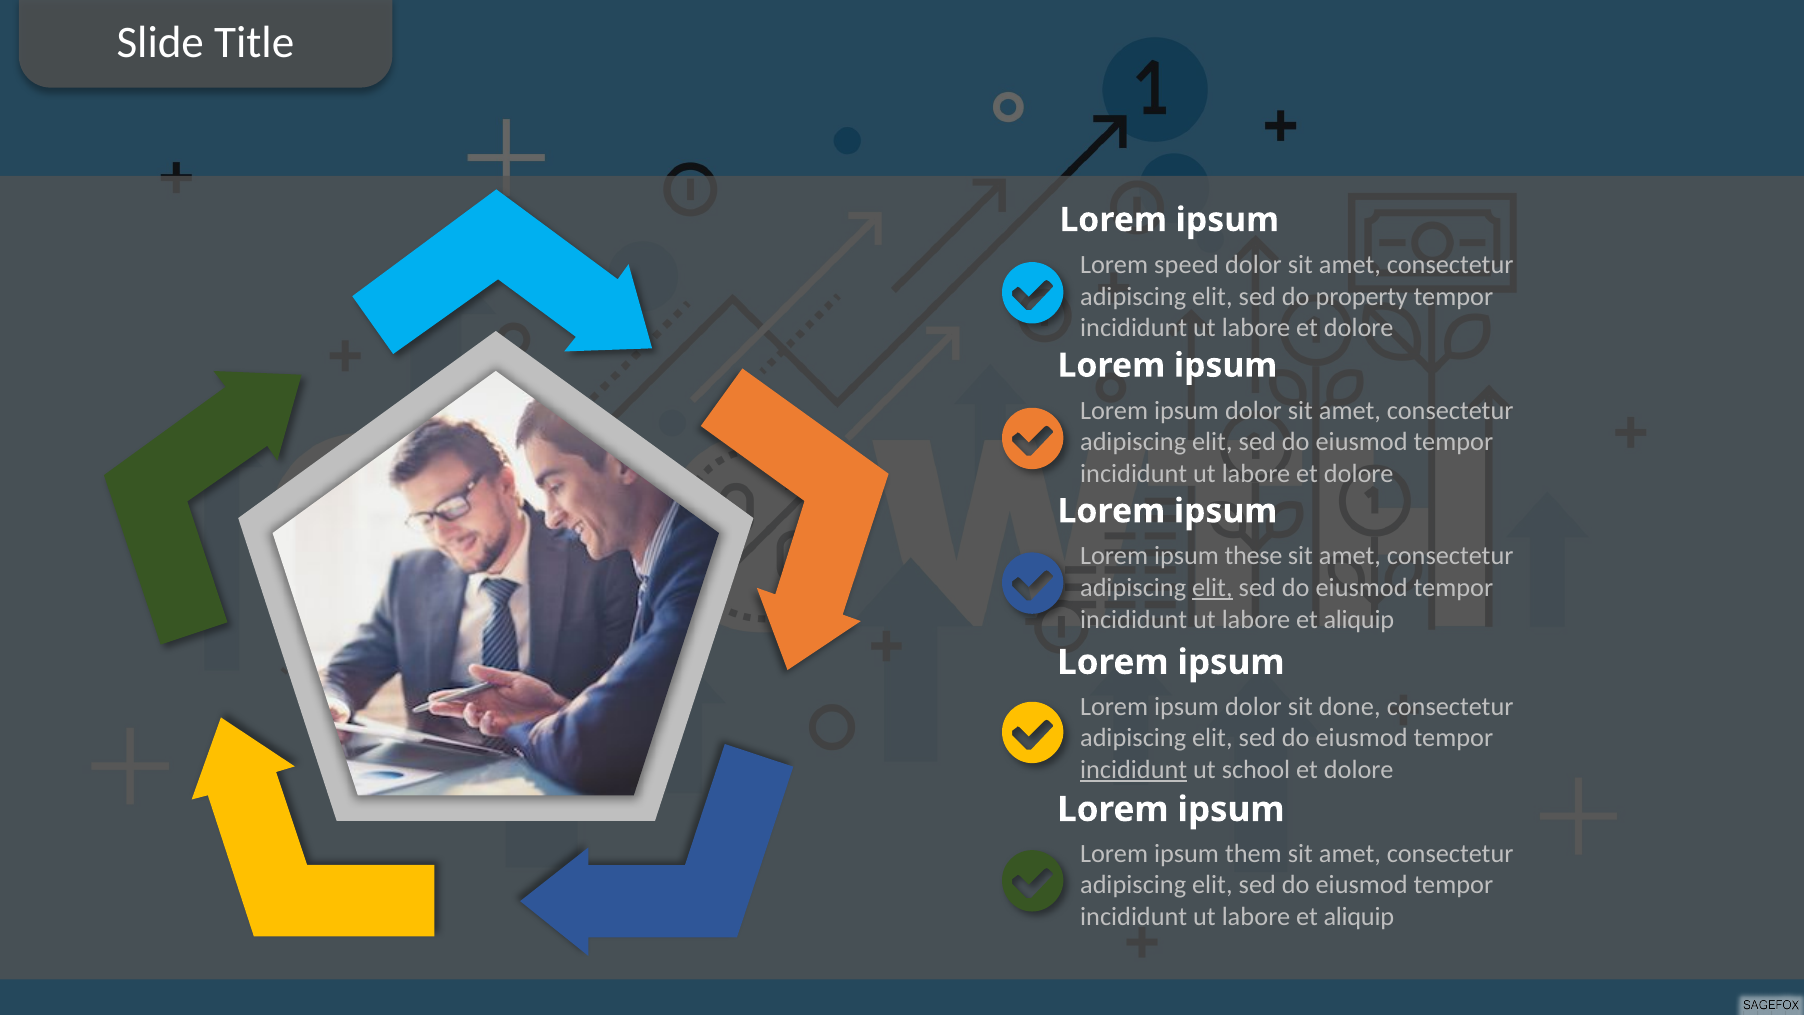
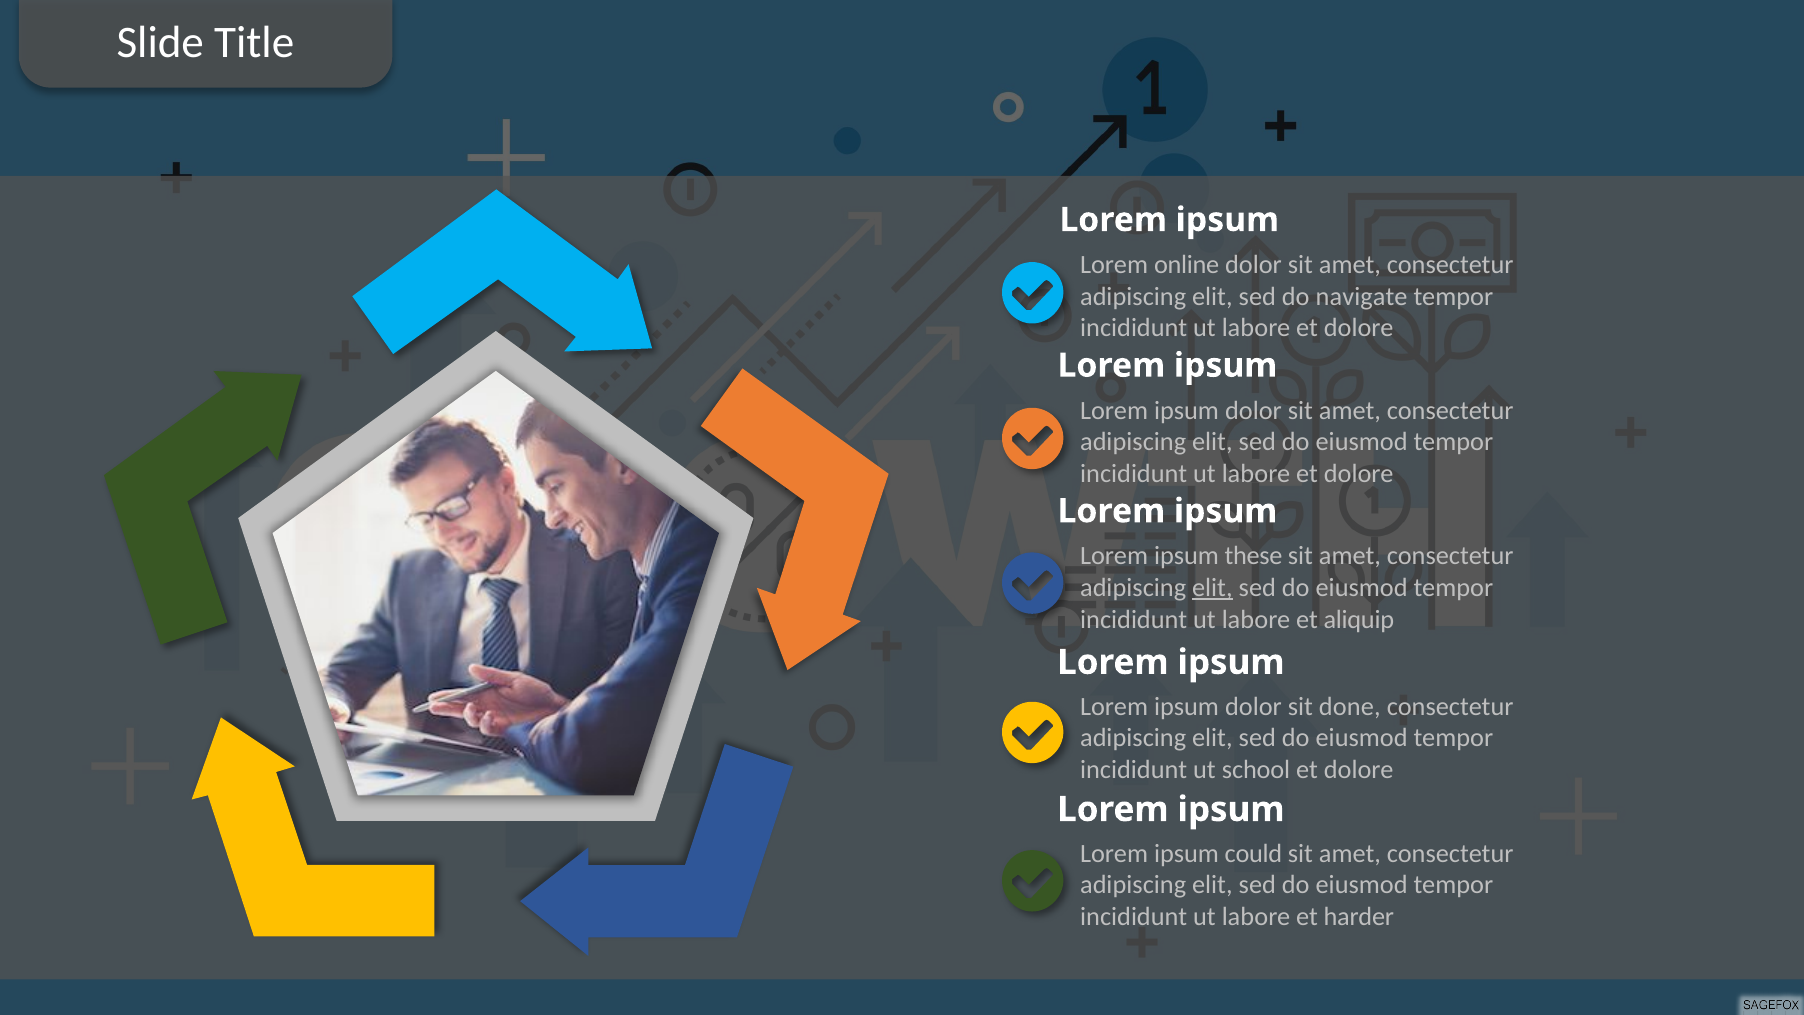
speed: speed -> online (1187, 265)
property: property -> navigate (1362, 296)
incididunt underline: present -> none (1134, 770)
them: them -> could (1254, 853)
aliquip: aliquip -> harder (1359, 917)
